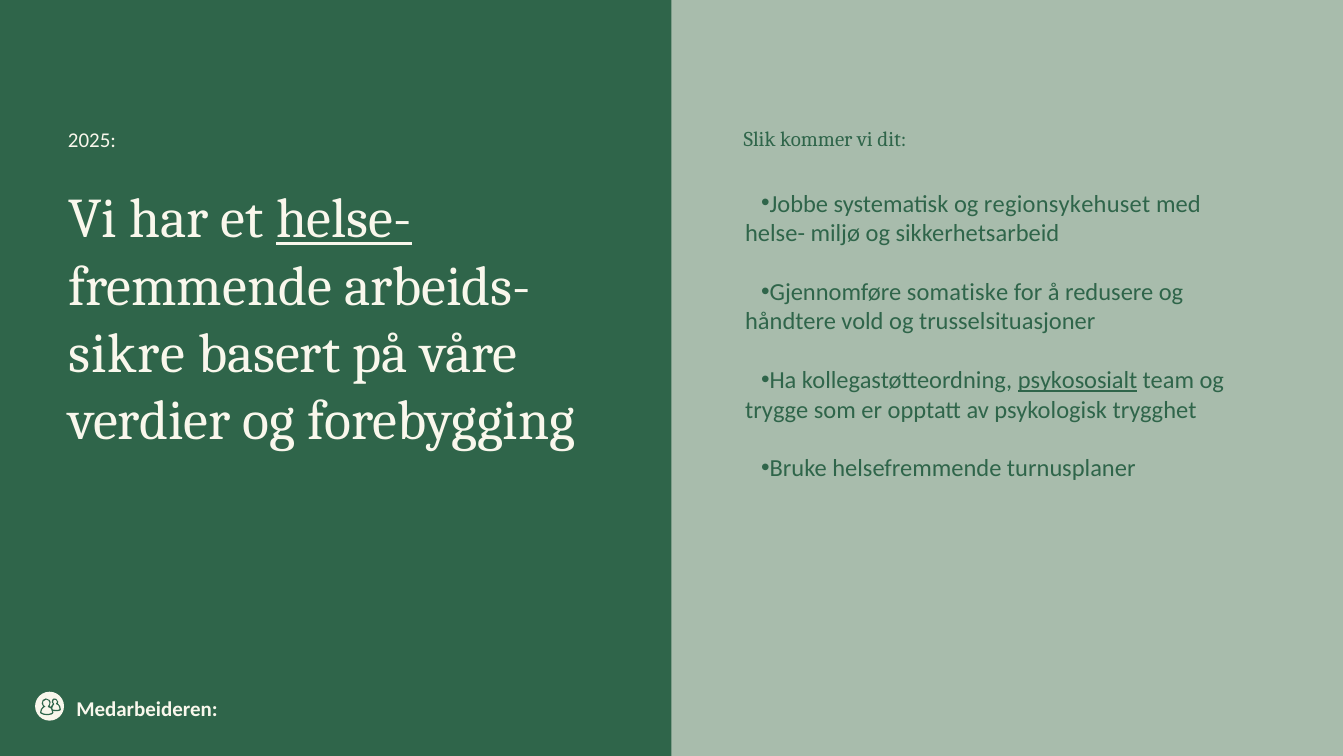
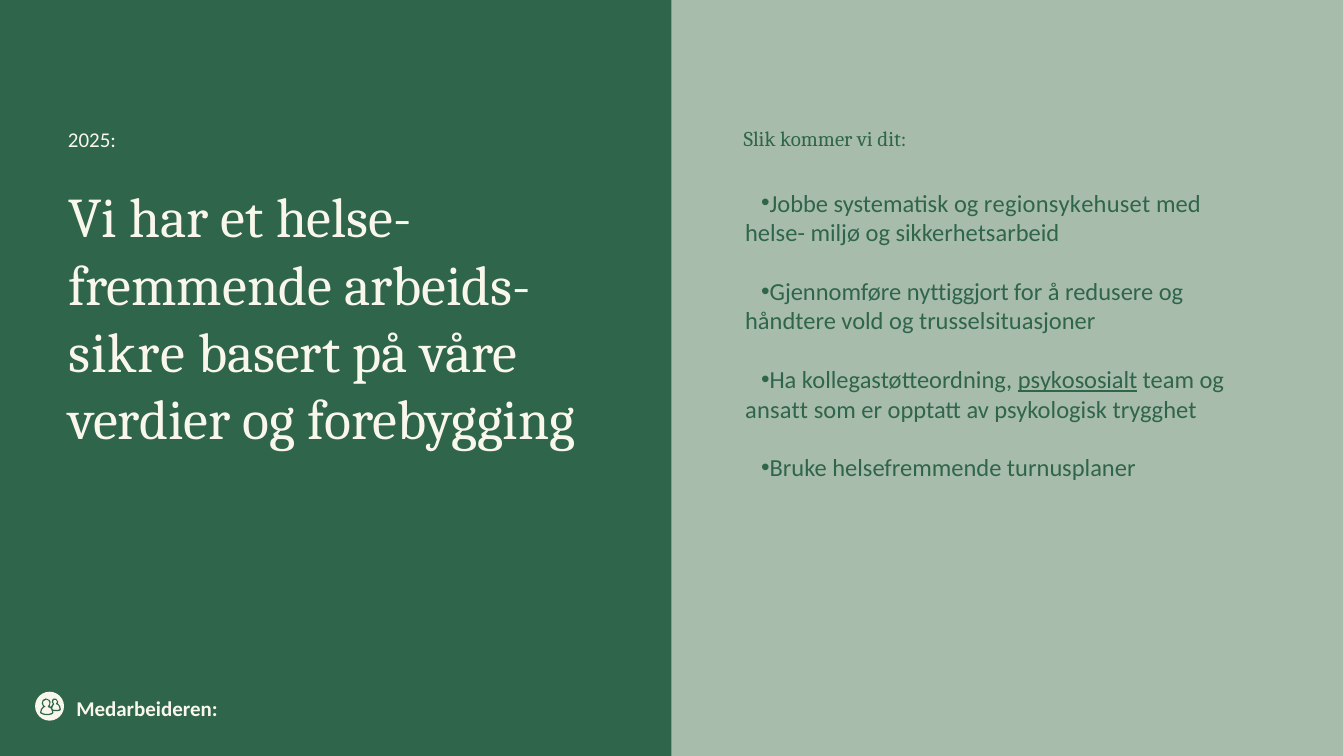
helse- underline: present -> none (344, 219)
somatiske: somatiske -> nyttiggjort (958, 292)
trygge: trygge -> ansatt (777, 410)
